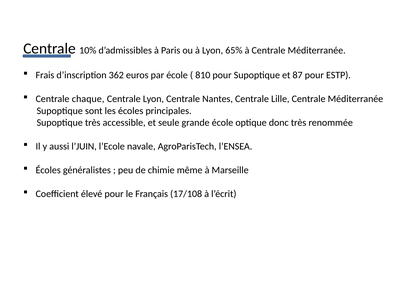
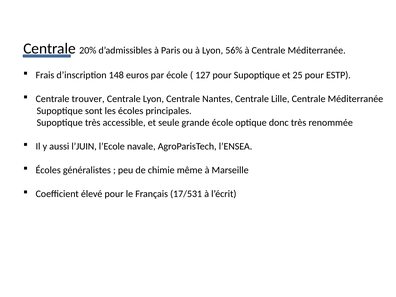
10%: 10% -> 20% (88, 50)
65%: 65% -> 56% (234, 50)
362: 362 -> 148 (116, 75)
810: 810 -> 127 (203, 75)
87: 87 -> 25 (298, 75)
chaque: chaque -> trouver (88, 99)
17/108: 17/108 -> 17/531 (186, 194)
